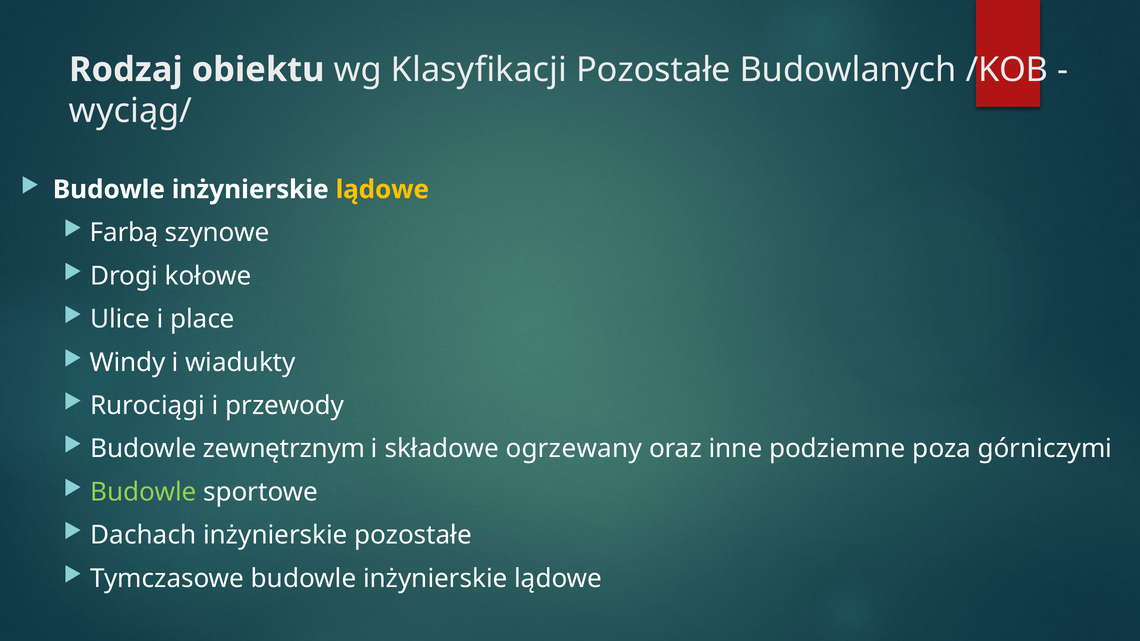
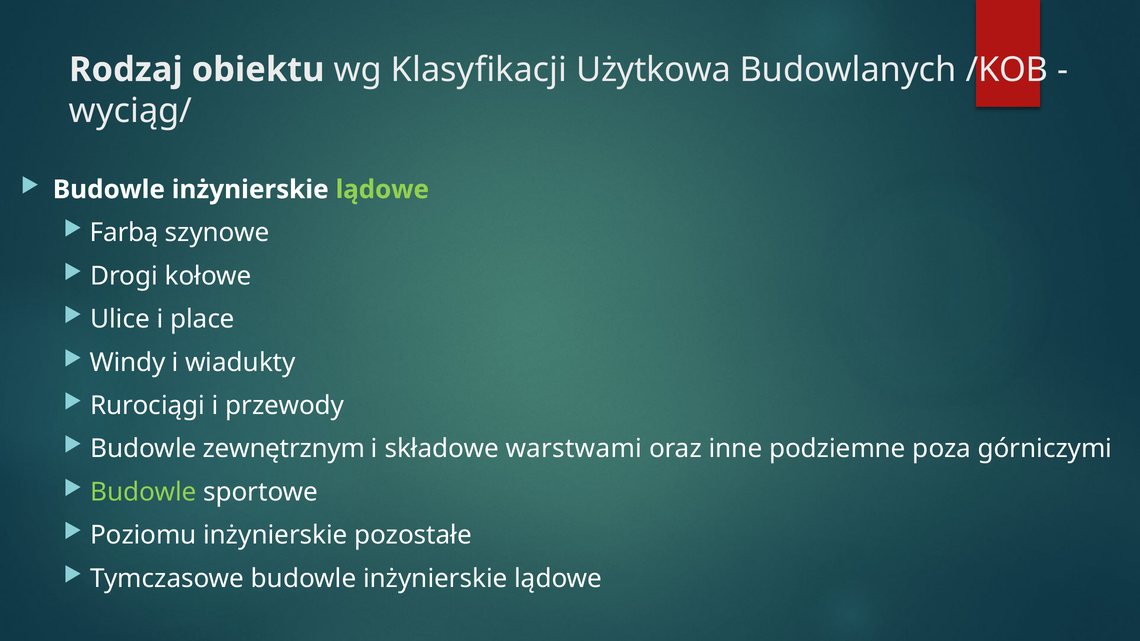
Klasyfikacji Pozostałe: Pozostałe -> Użytkowa (654, 70)
lądowe colour: yellow -> light green (382, 190)
ogrzewany: ogrzewany -> warstwami (574, 449)
Dachach: Dachach -> Poziomu (143, 535)
